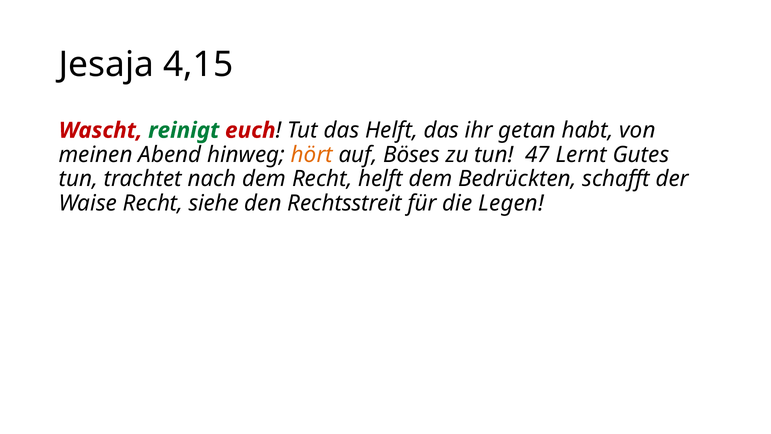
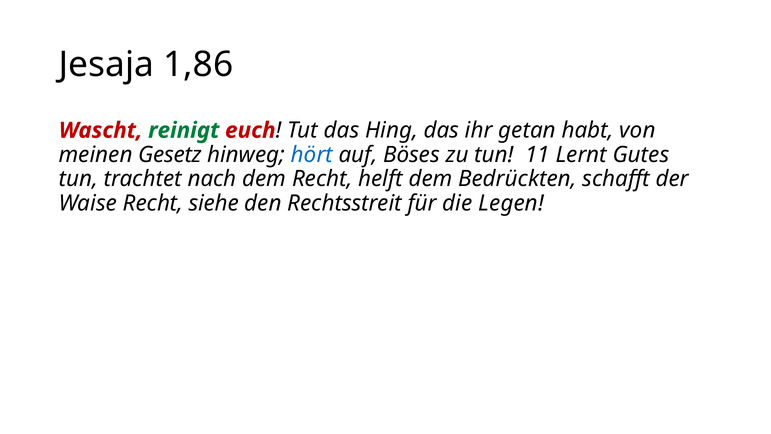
4,15: 4,15 -> 1,86 (198, 65)
das Helft: Helft -> Hing (391, 130)
Abend: Abend -> Gesetz (170, 155)
hört colour: orange -> blue (312, 155)
47: 47 -> 11 (537, 155)
